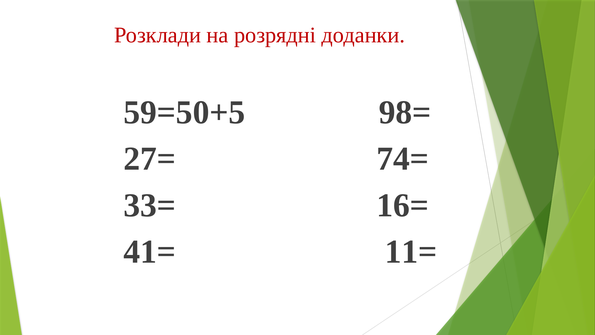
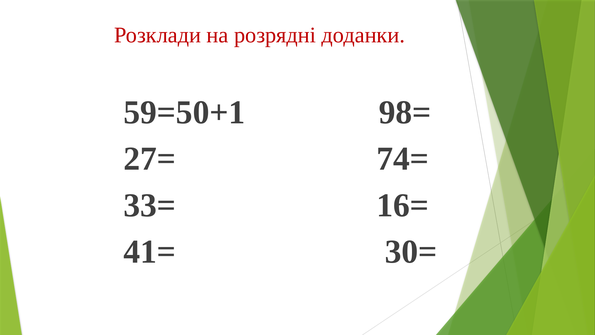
59=50+5: 59=50+5 -> 59=50+1 (184, 112)
11=: 11= -> 30= (411, 251)
